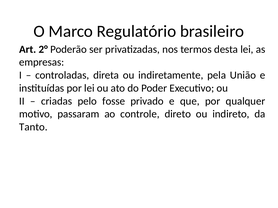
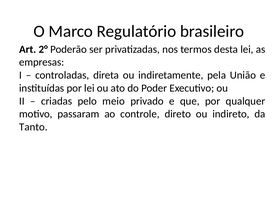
fosse: fosse -> meio (114, 101)
